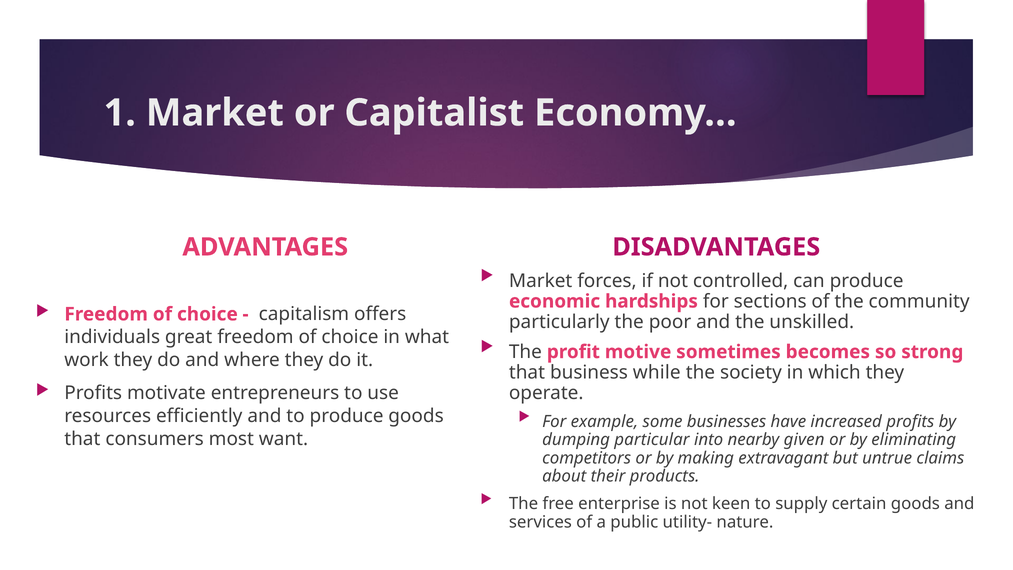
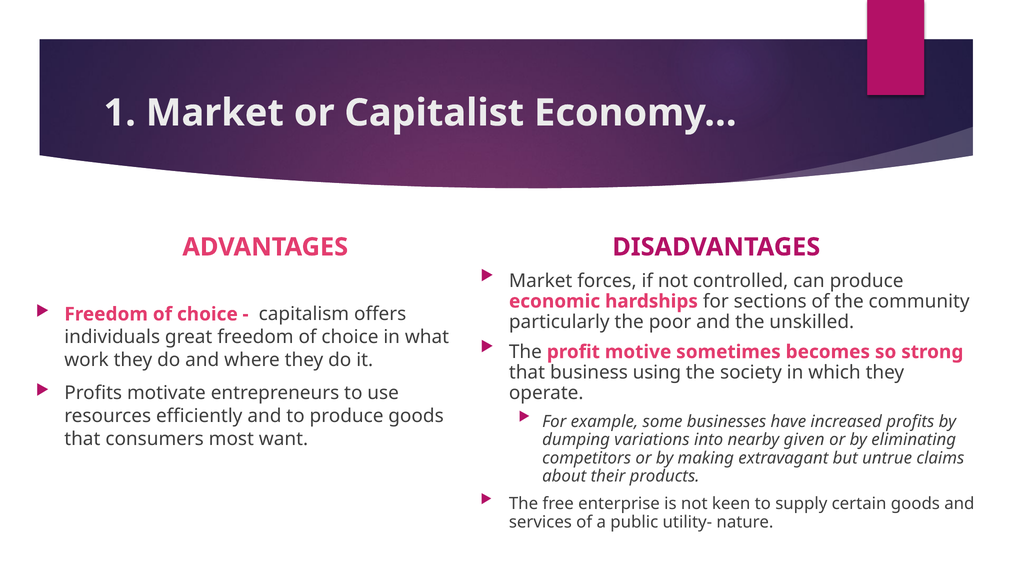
while: while -> using (657, 372)
particular: particular -> variations (652, 440)
